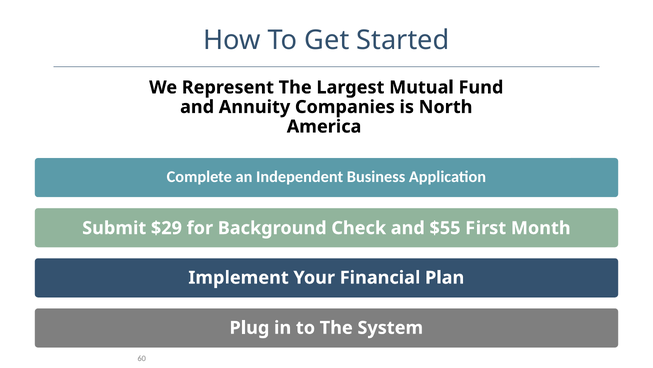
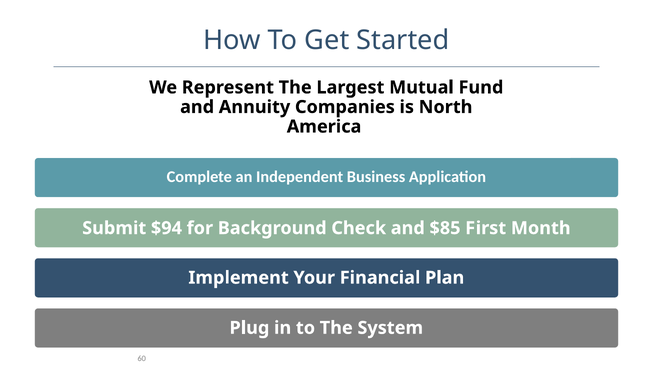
$29: $29 -> $94 (166, 228)
$55: $55 -> $85 (445, 228)
